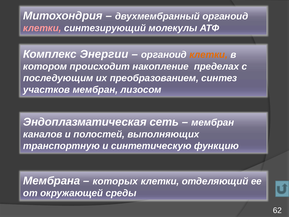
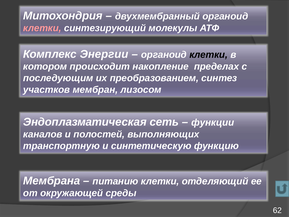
клетки colour: orange -> black (209, 55)
мембран: мембран -> функции (213, 122)
которых: которых -> питанию (115, 181)
